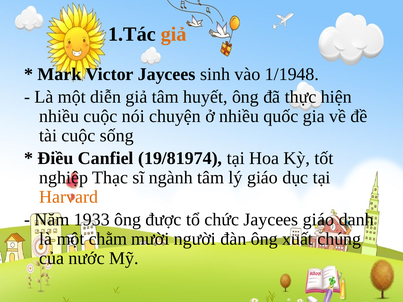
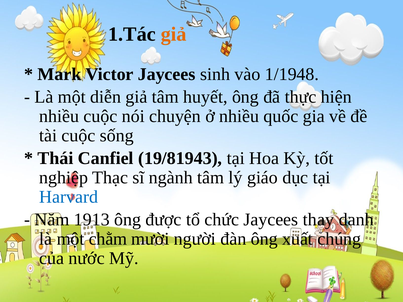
Điều: Điều -> Thái (56, 158)
19/81974: 19/81974 -> 19/81943 (180, 158)
Harvard colour: orange -> blue (69, 197)
1933: 1933 -> 1913 (92, 220)
Jaycees giáo: giáo -> thay (318, 220)
